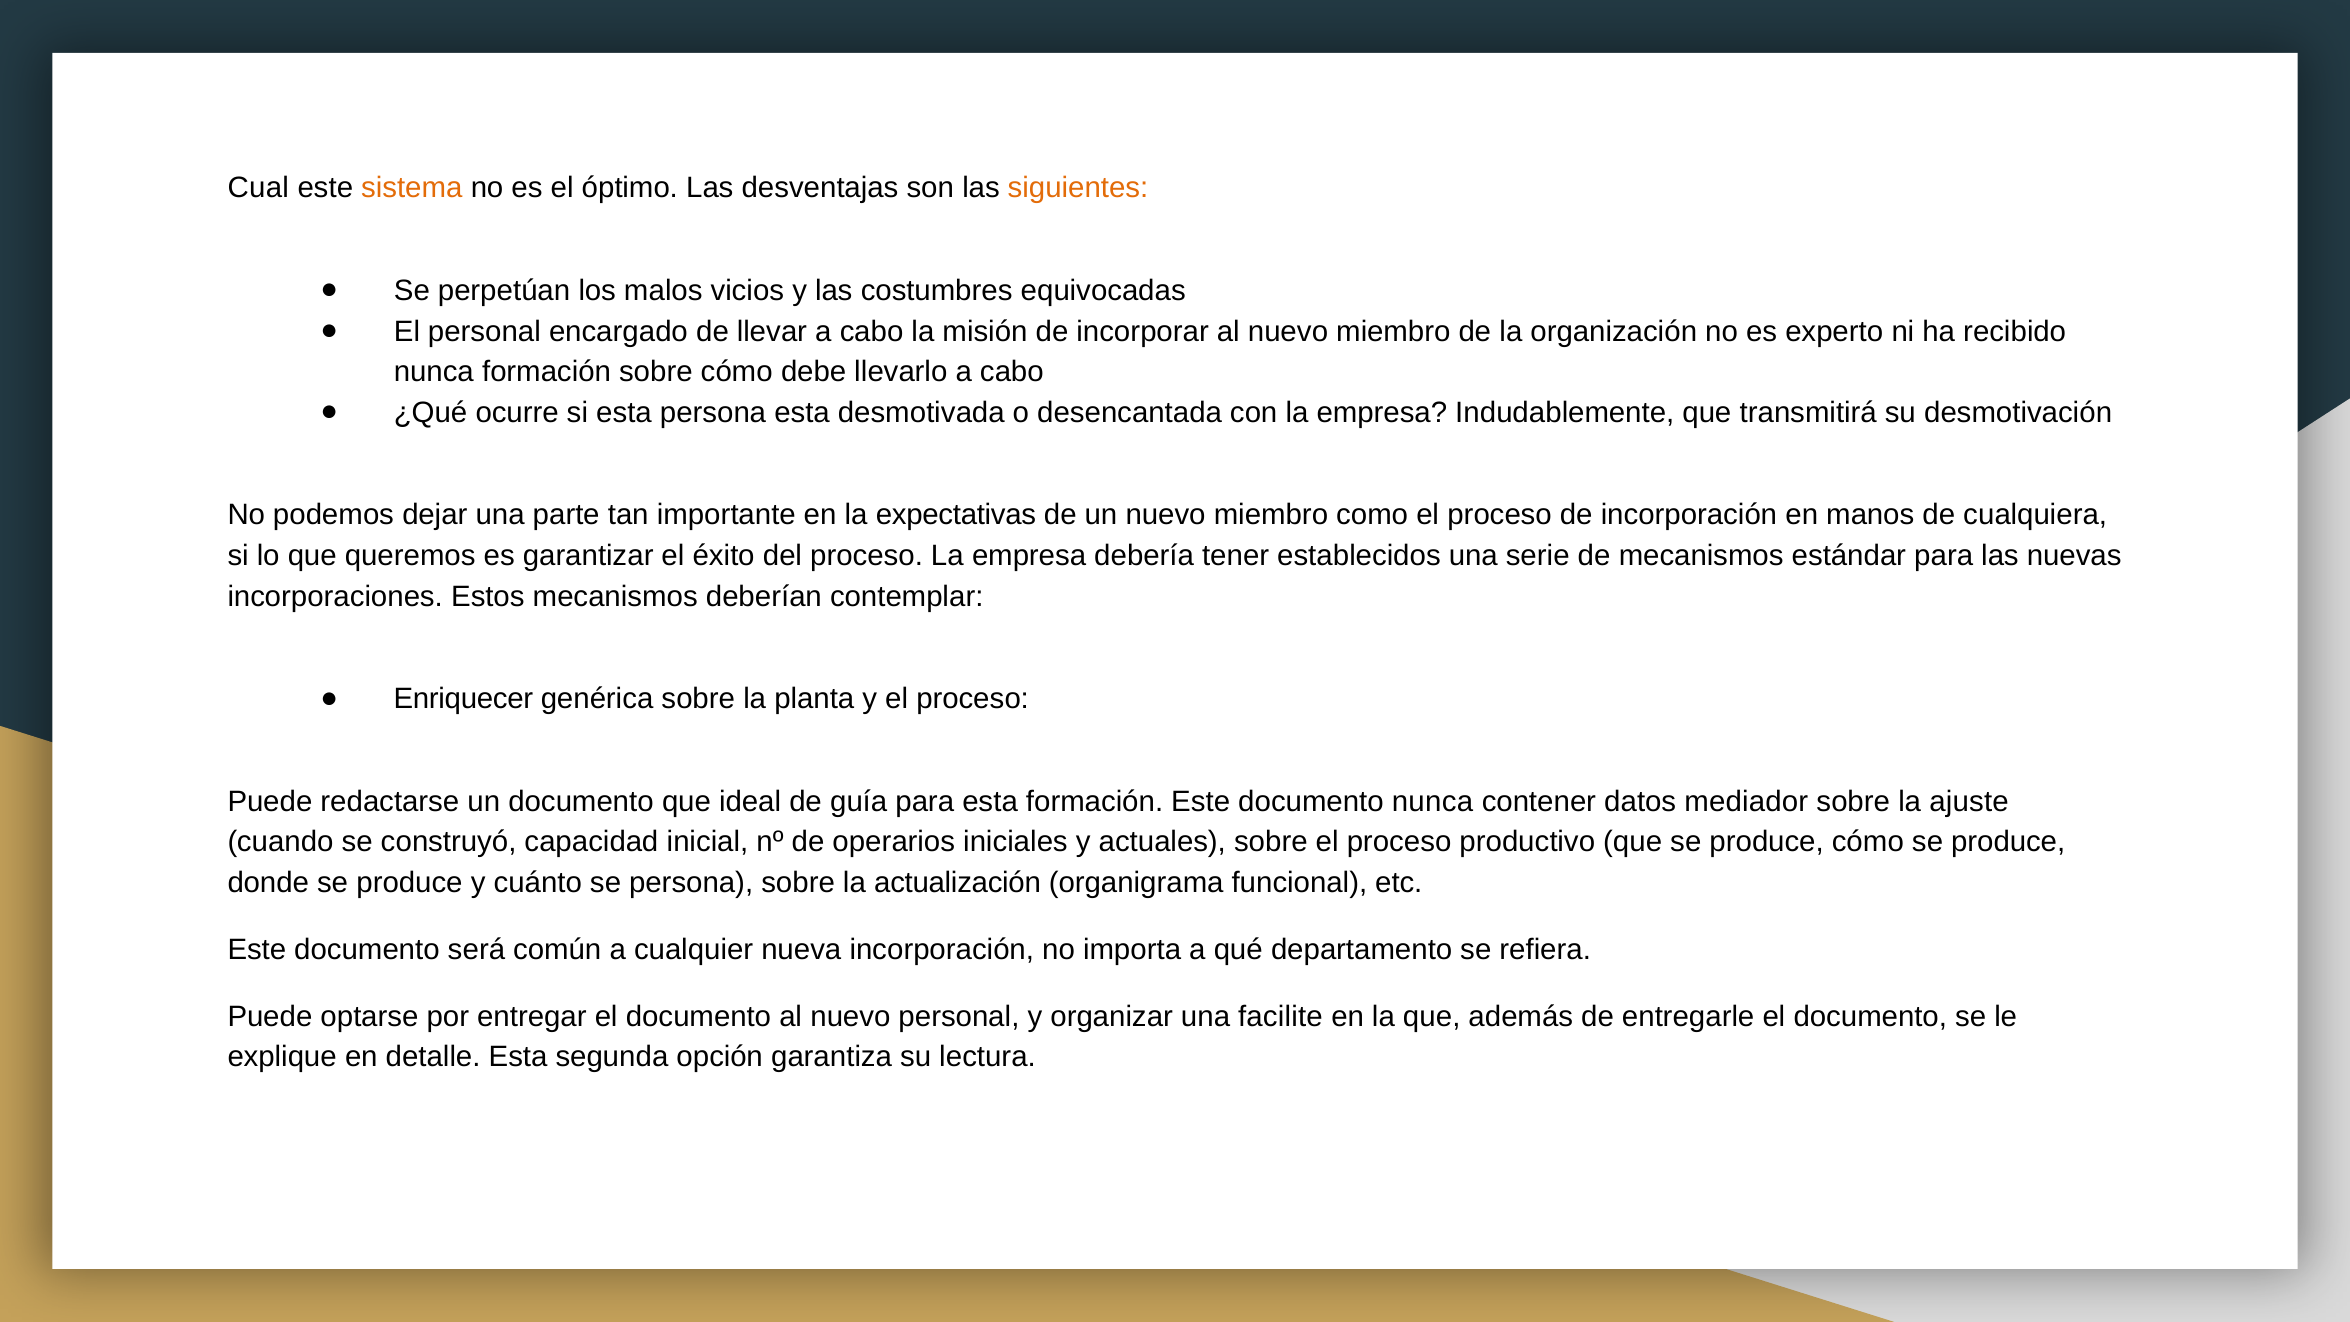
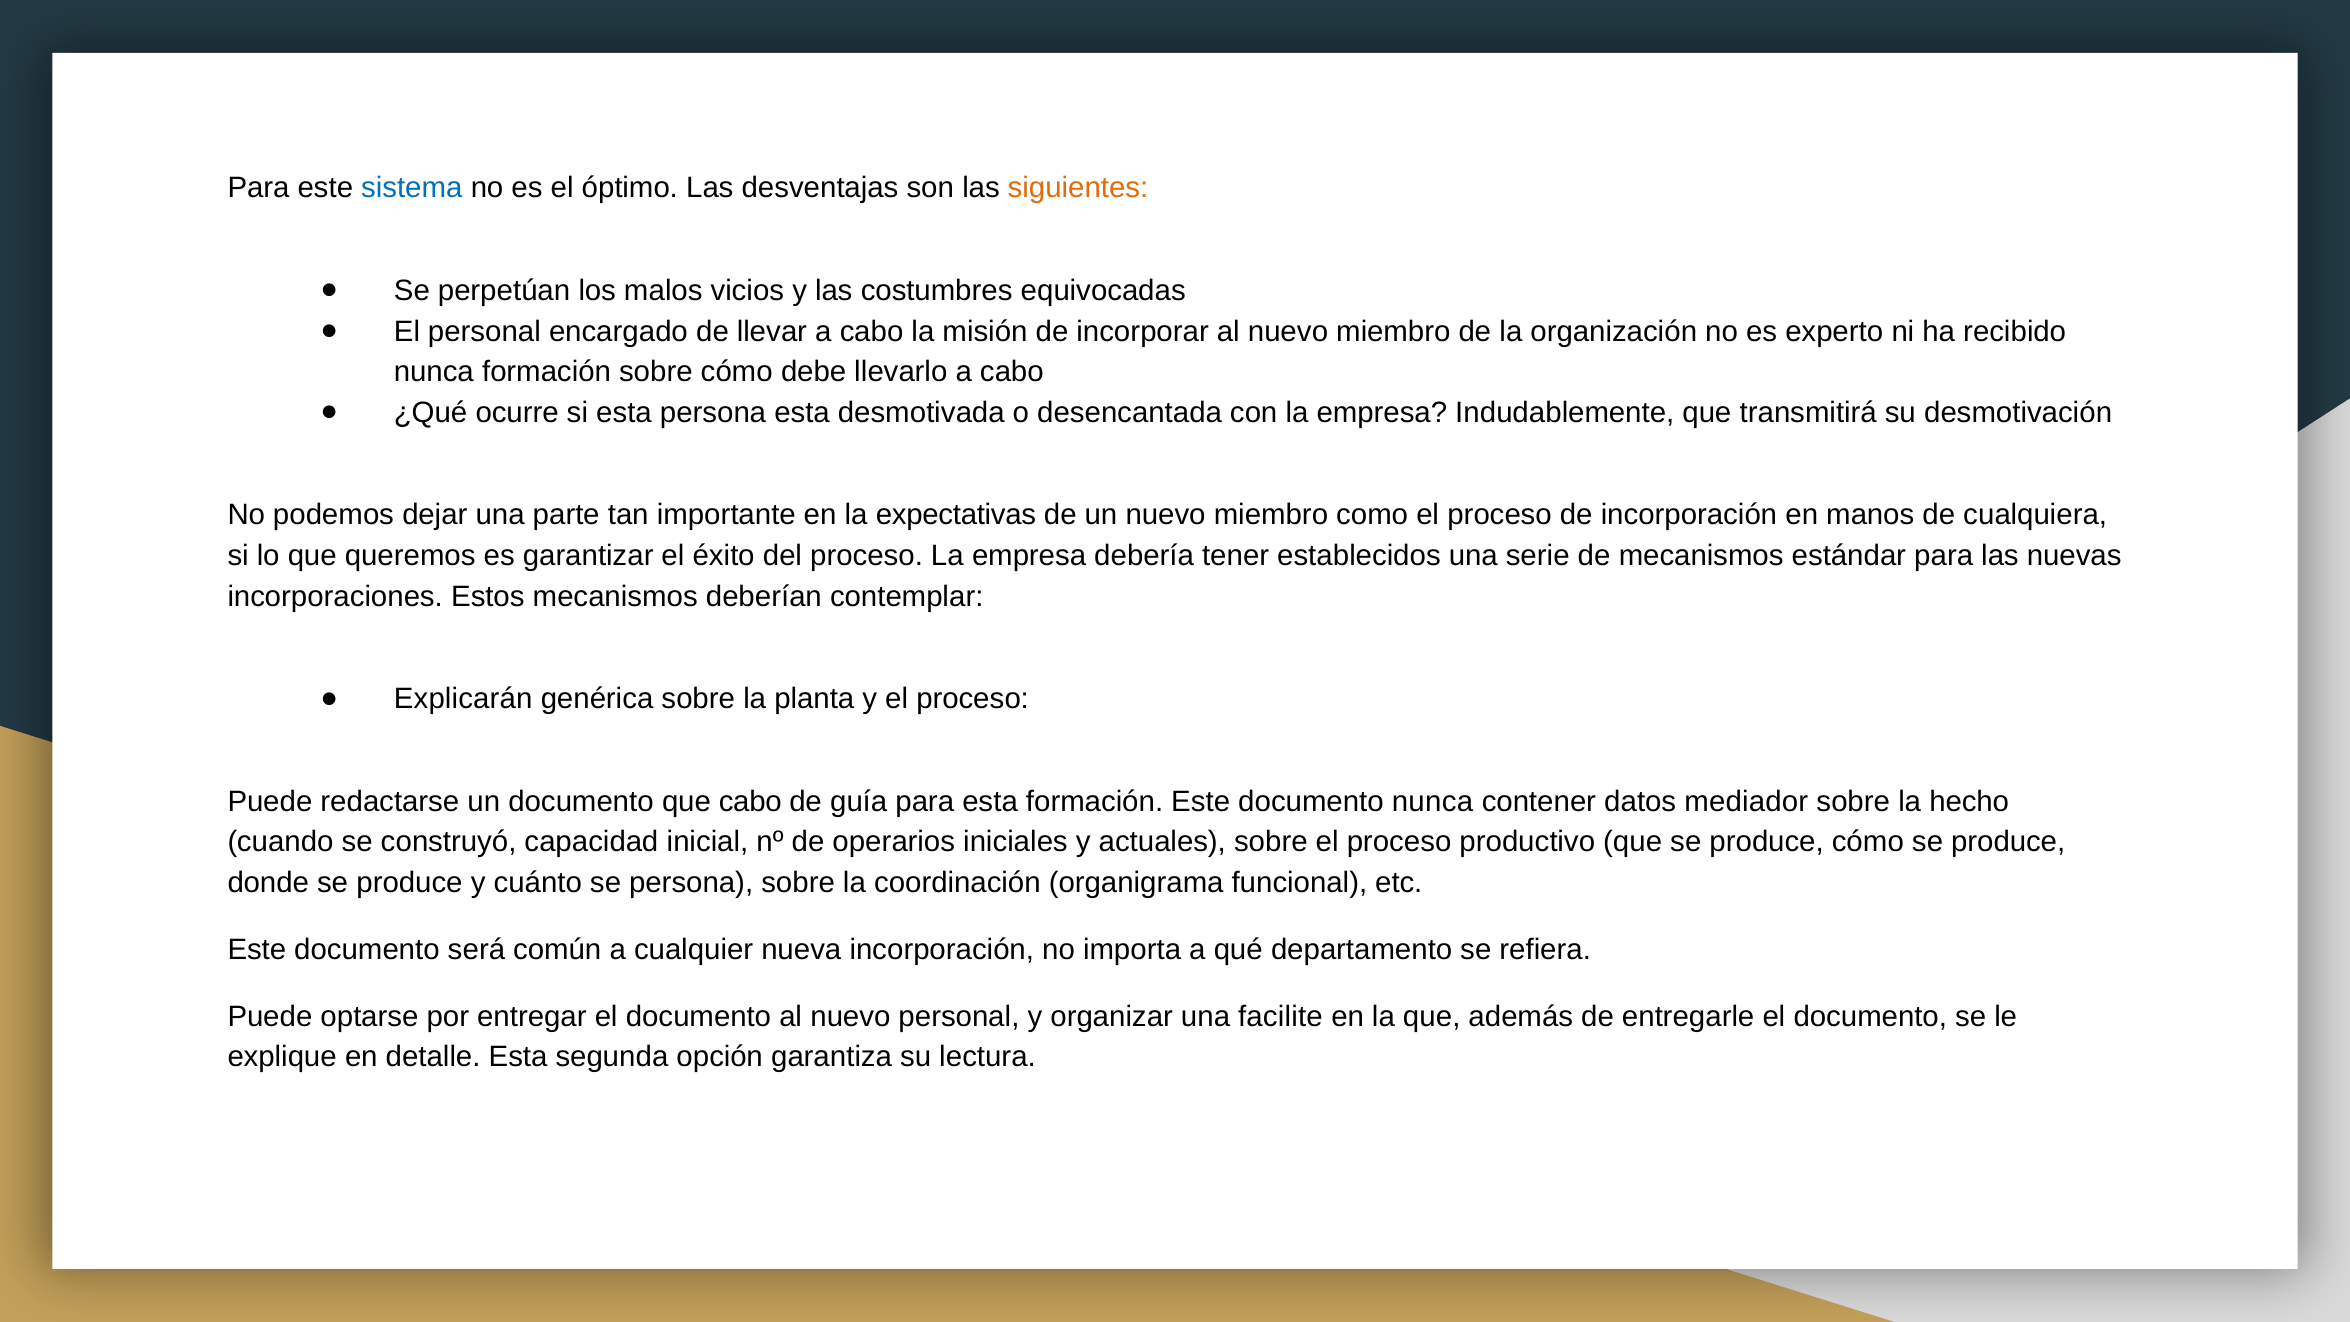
Cual: Cual -> Para (258, 188)
sistema colour: orange -> blue (412, 188)
Enriquecer: Enriquecer -> Explicarán (463, 699)
que ideal: ideal -> cabo (750, 802)
ajuste: ajuste -> hecho (1969, 802)
actualización: actualización -> coordinación (957, 883)
